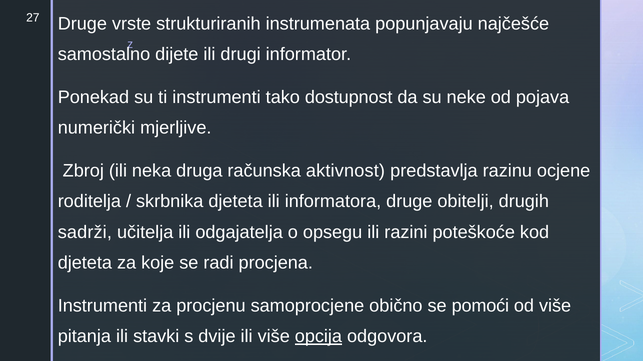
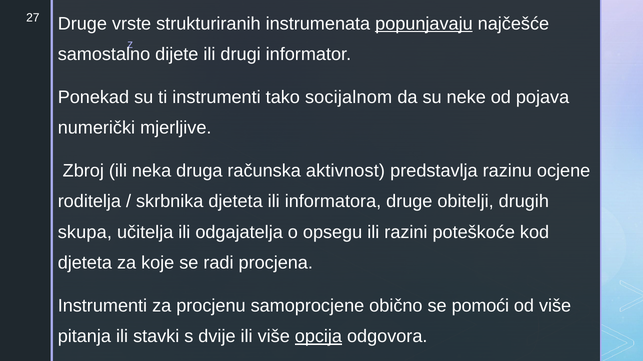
popunjavaju underline: none -> present (424, 24)
dostupnost: dostupnost -> socijalnom (349, 97)
sadrži: sadrži -> skupa (85, 233)
